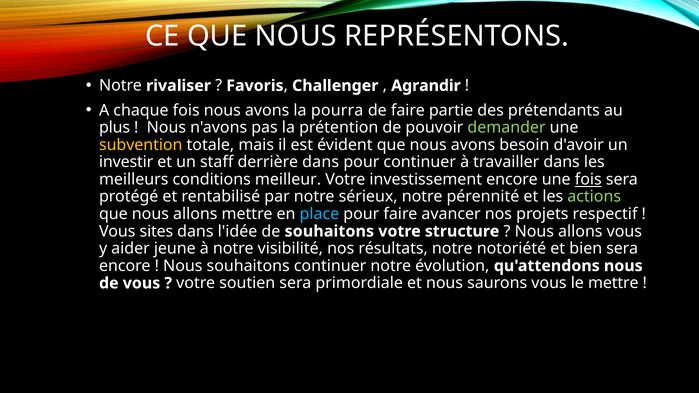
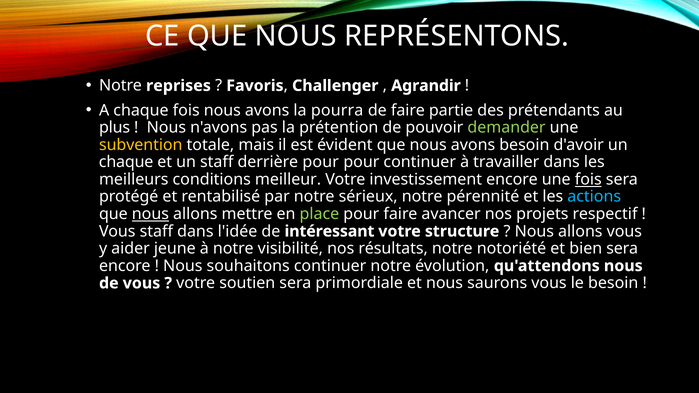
rivaliser: rivaliser -> reprises (178, 86)
investir: investir -> chaque (126, 162)
derrière dans: dans -> pour (321, 162)
actions colour: light green -> light blue (594, 197)
nous underline: none -> present (150, 214)
place colour: light blue -> light green (319, 214)
Vous sites: sites -> staff (156, 231)
de souhaitons: souhaitons -> intéressant (329, 231)
le mettre: mettre -> besoin (613, 283)
